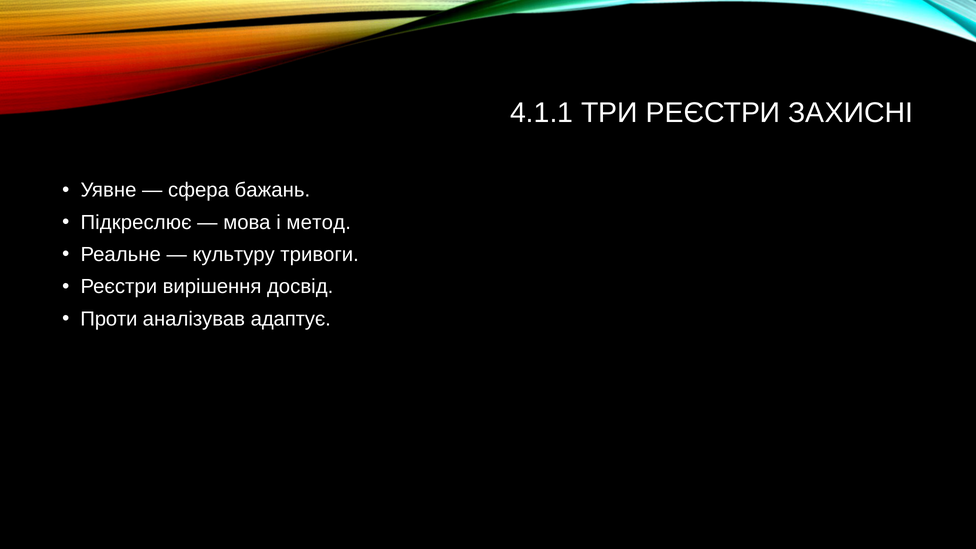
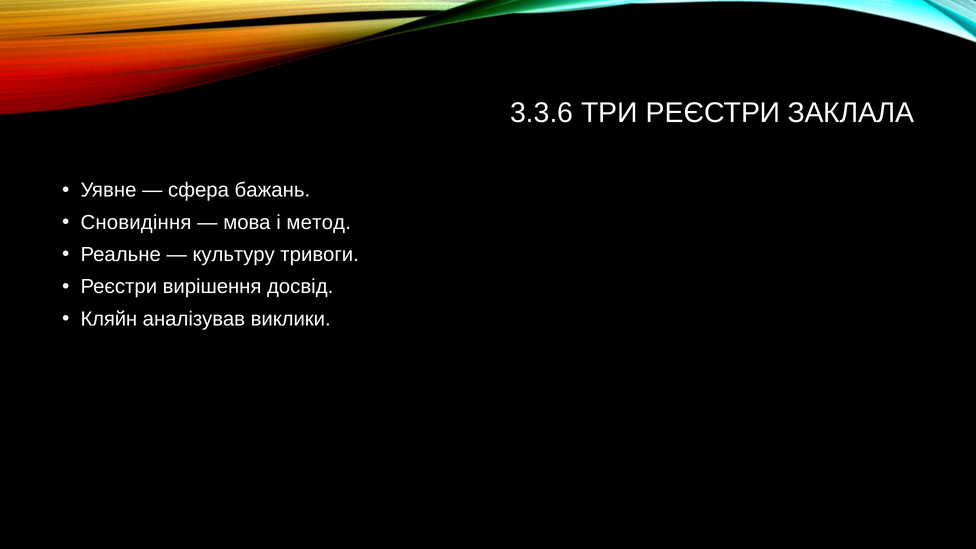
4.1.1: 4.1.1 -> 3.3.6 (542, 113)
ЗАХИСНІ: ЗАХИСНІ -> ЗАКЛАЛА (851, 113)
Підкреслює: Підкреслює -> Сновидіння (136, 222)
Проти: Проти -> Кляйн (109, 319)
адаптує: адаптує -> виклики (291, 319)
